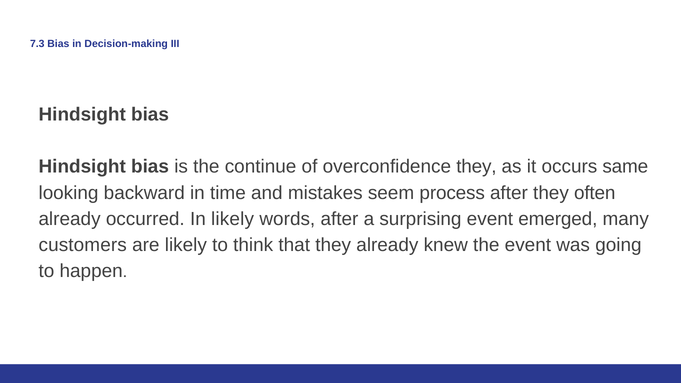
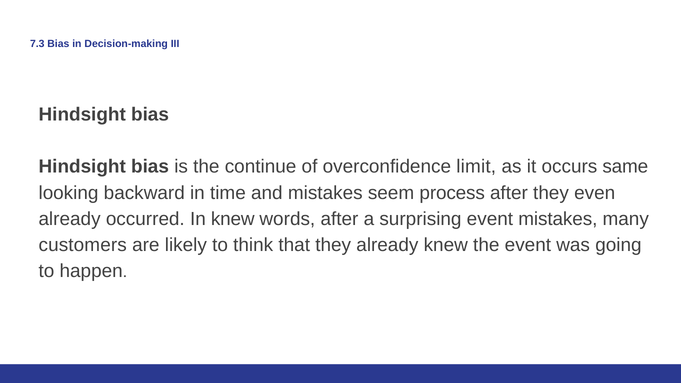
overconfidence they: they -> limit (476, 167)
often: often -> even (595, 193)
In likely: likely -> knew (233, 219)
event emerged: emerged -> mistakes (558, 219)
